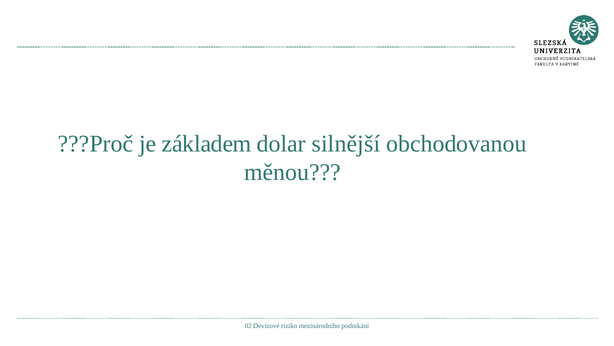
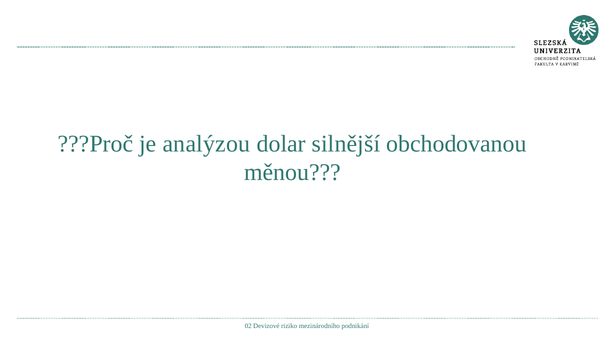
základem: základem -> analýzou (206, 143)
